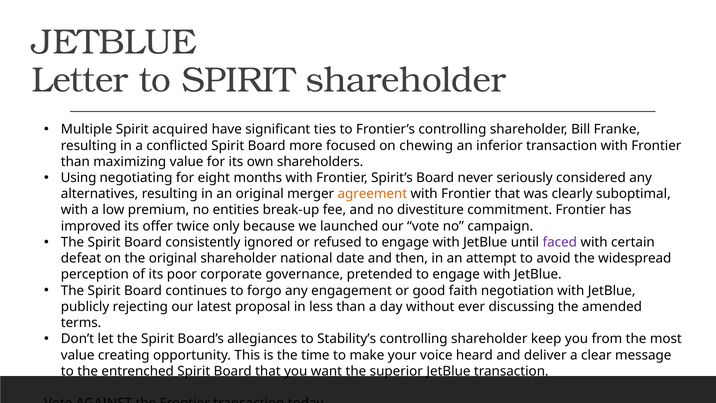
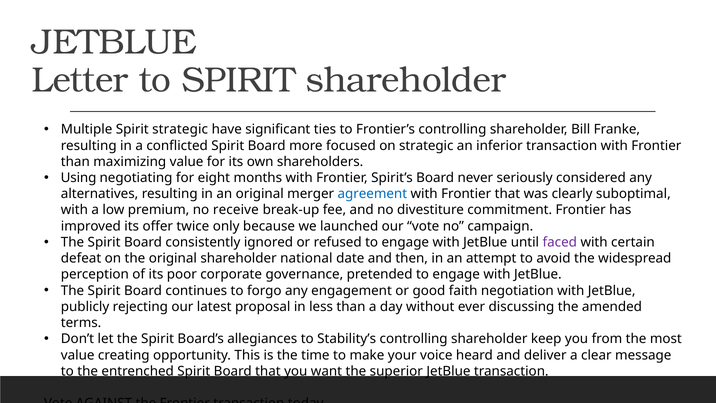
Spirit acquired: acquired -> strategic (180, 129)
on chewing: chewing -> strategic (426, 145)
agreement colour: orange -> blue (372, 194)
entities: entities -> receive (236, 210)
